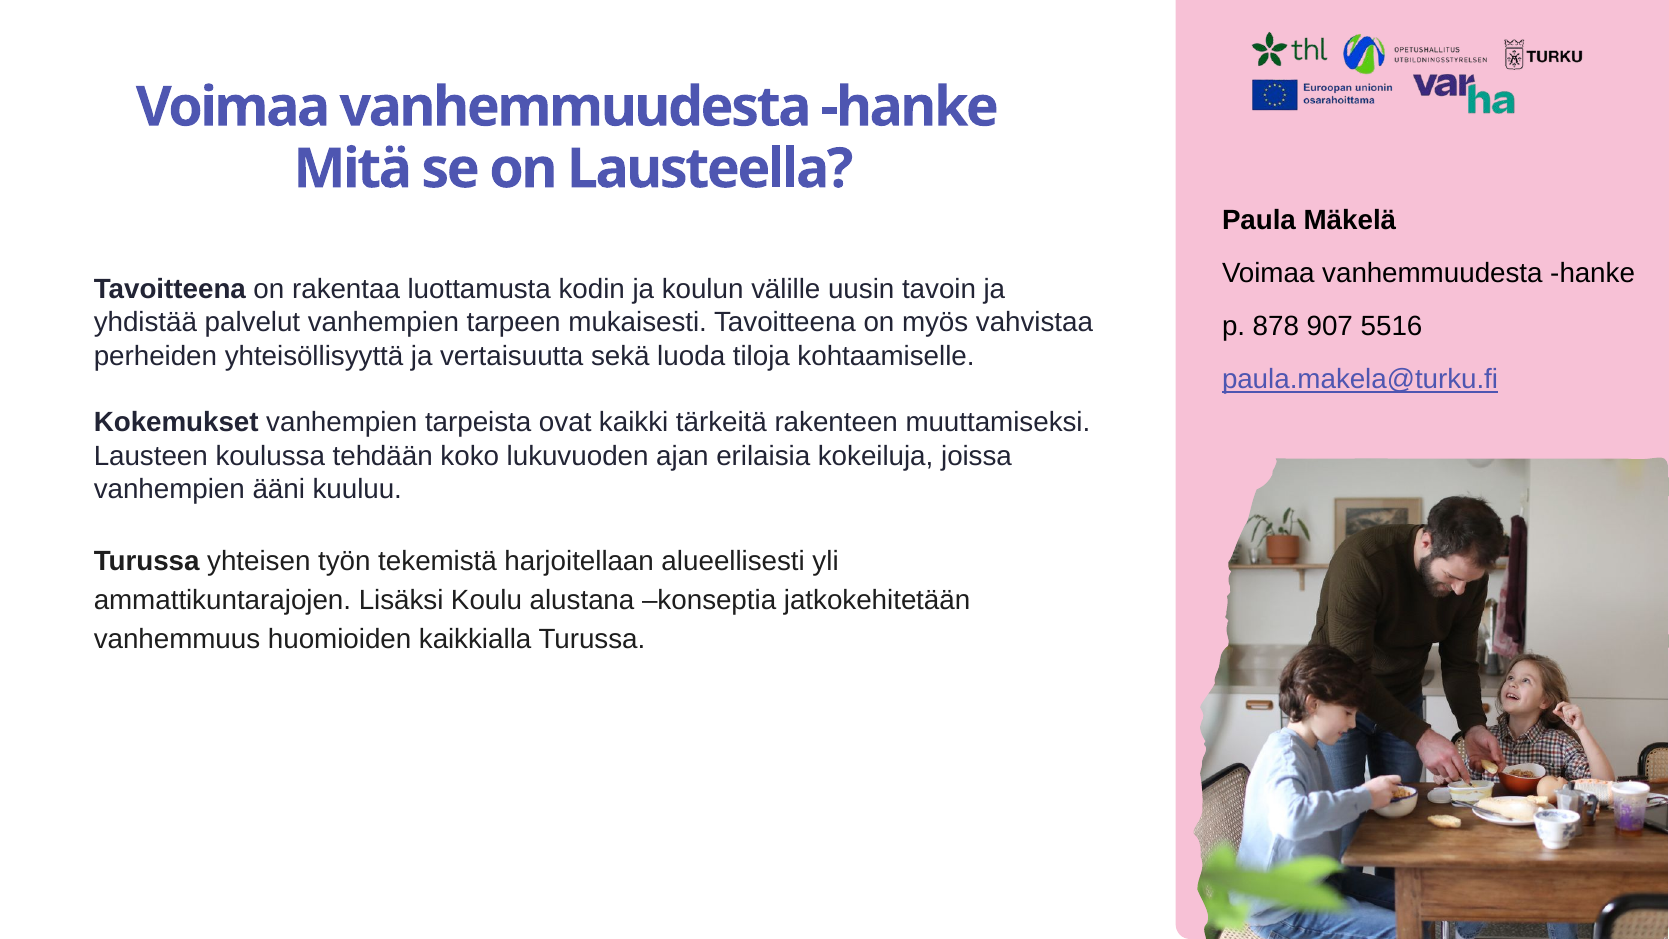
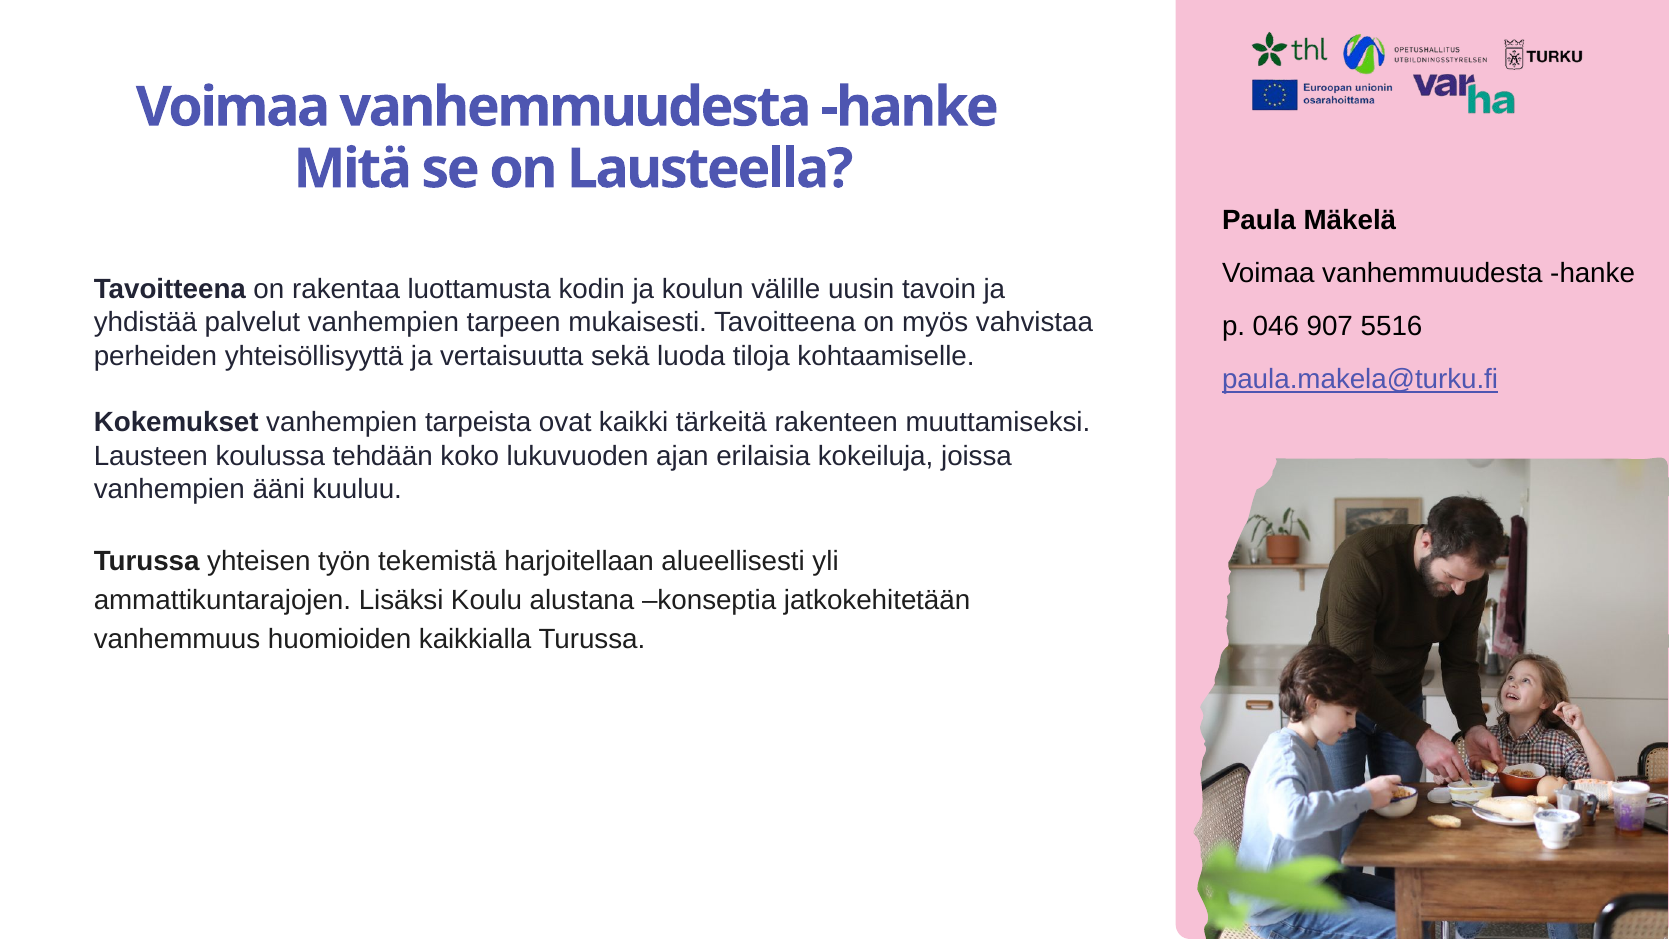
878: 878 -> 046 (1276, 327)
